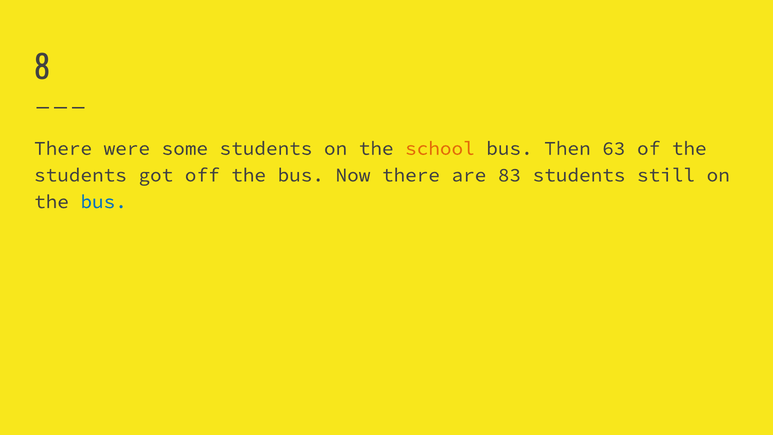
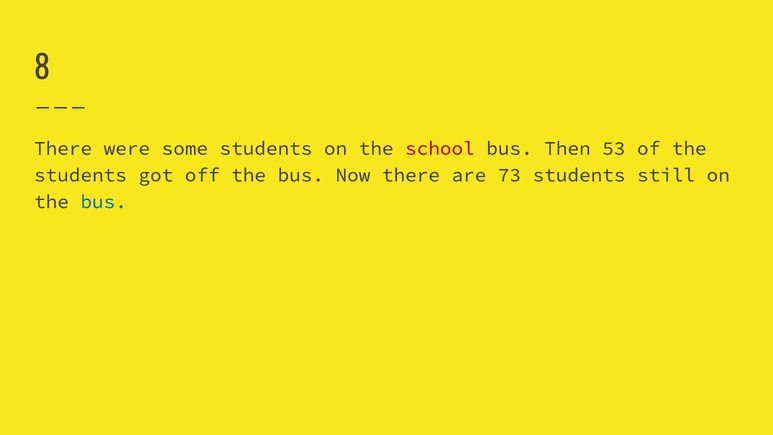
school colour: orange -> red (440, 148)
63: 63 -> 53 (614, 148)
83: 83 -> 73 (509, 175)
